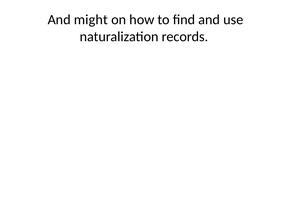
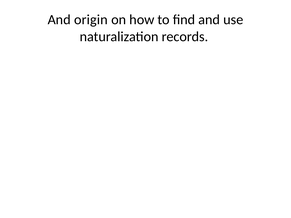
might: might -> origin (91, 20)
